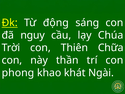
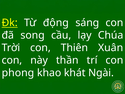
nguy: nguy -> song (33, 35)
Chữa: Chữa -> Xuân (111, 48)
